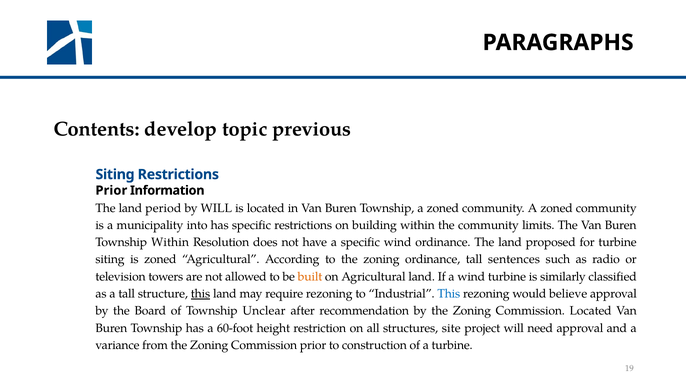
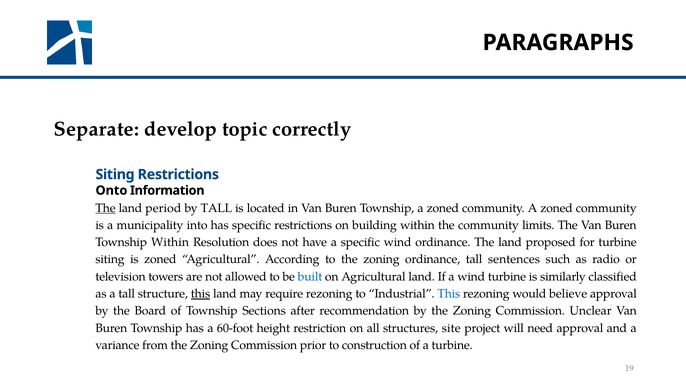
Contents: Contents -> Separate (96, 129)
previous: previous -> correctly (312, 129)
Prior: Prior -> Onto (111, 190)
The underline: none -> present (106, 208)
by WILL: WILL -> TALL (216, 208)
built colour: orange -> blue (310, 277)
Unclear: Unclear -> Sections (264, 311)
Commission Located: Located -> Unclear (591, 311)
